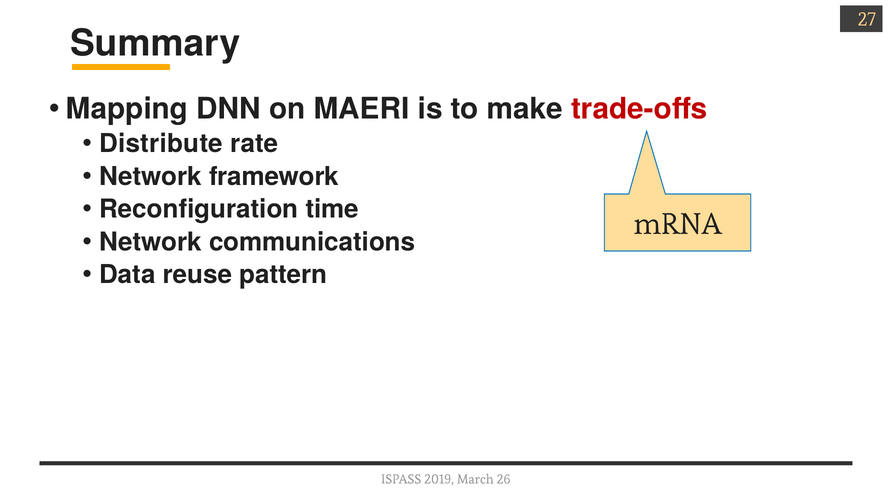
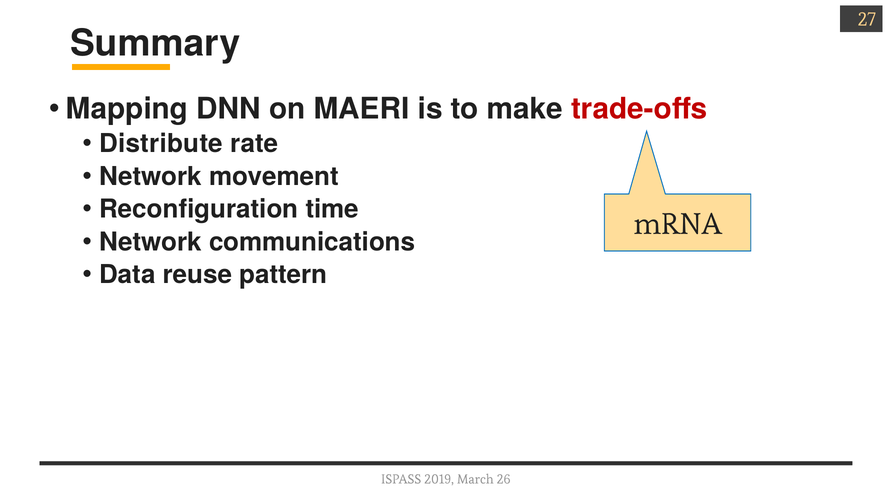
framework: framework -> movement (274, 177)
